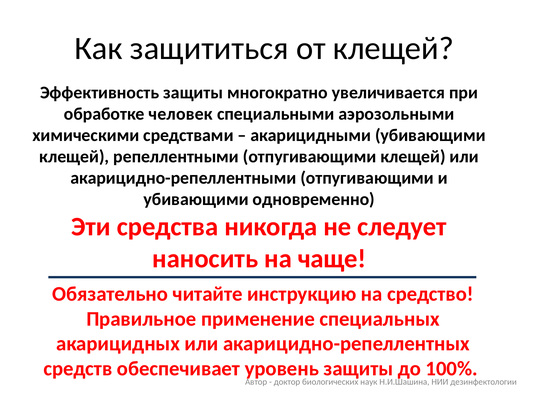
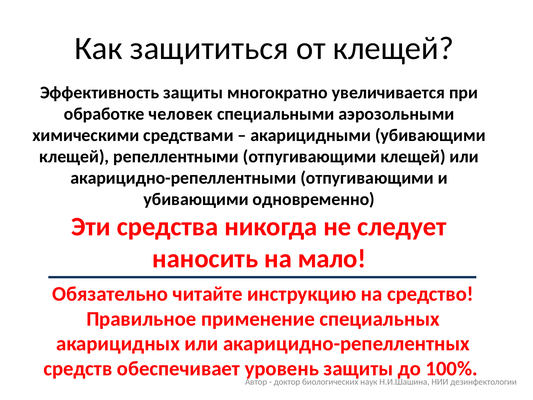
чаще: чаще -> мало (332, 259)
